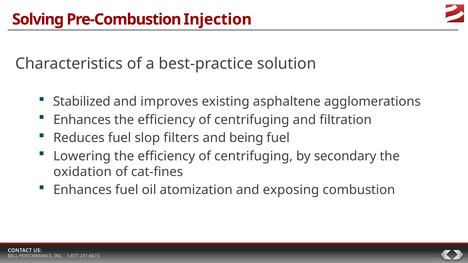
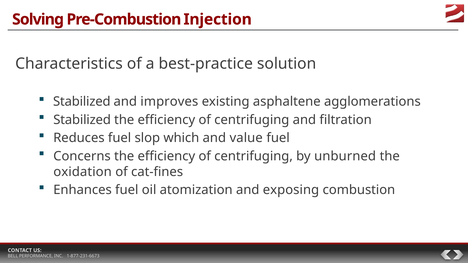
Enhances: Enhances -> Stabilized (82, 120)
filters: filters -> which (181, 138)
being: being -> value (246, 138)
Lowering: Lowering -> Concerns (82, 156)
secondary: secondary -> unburned (345, 156)
